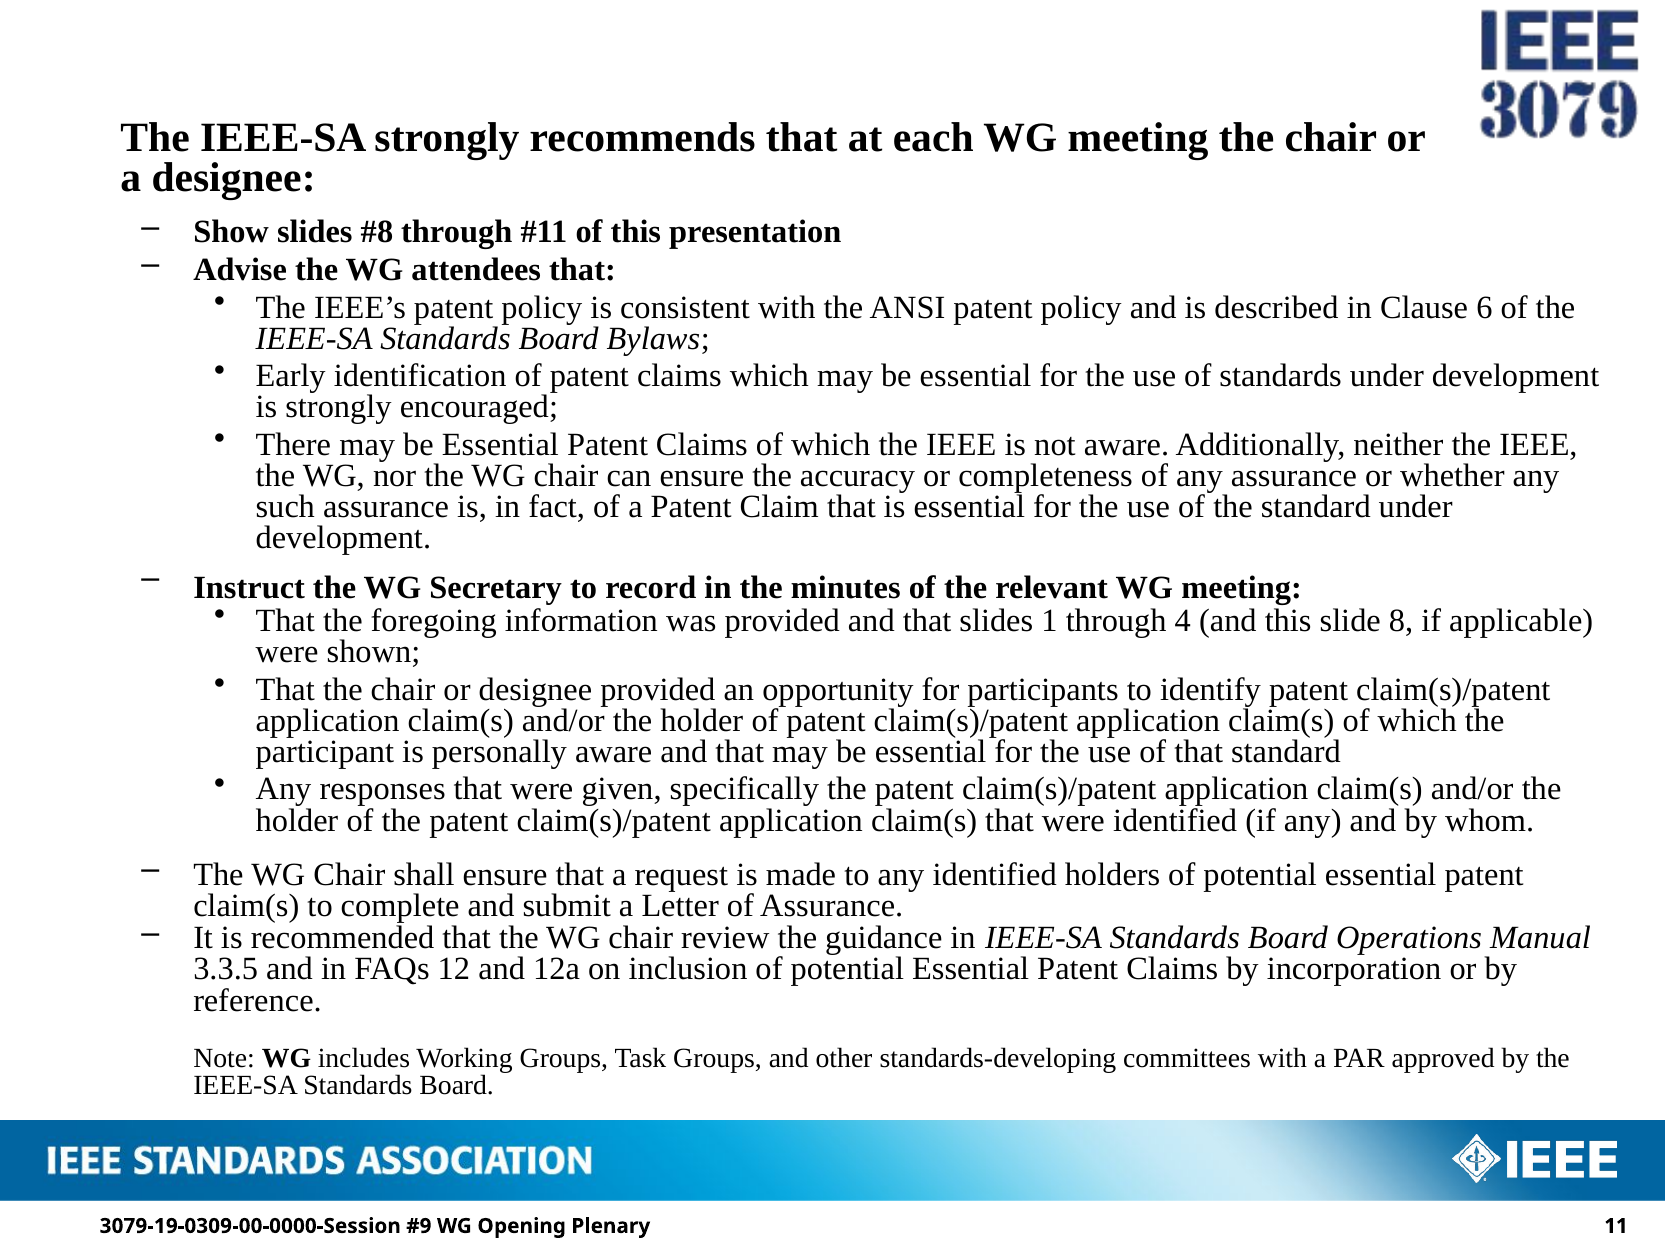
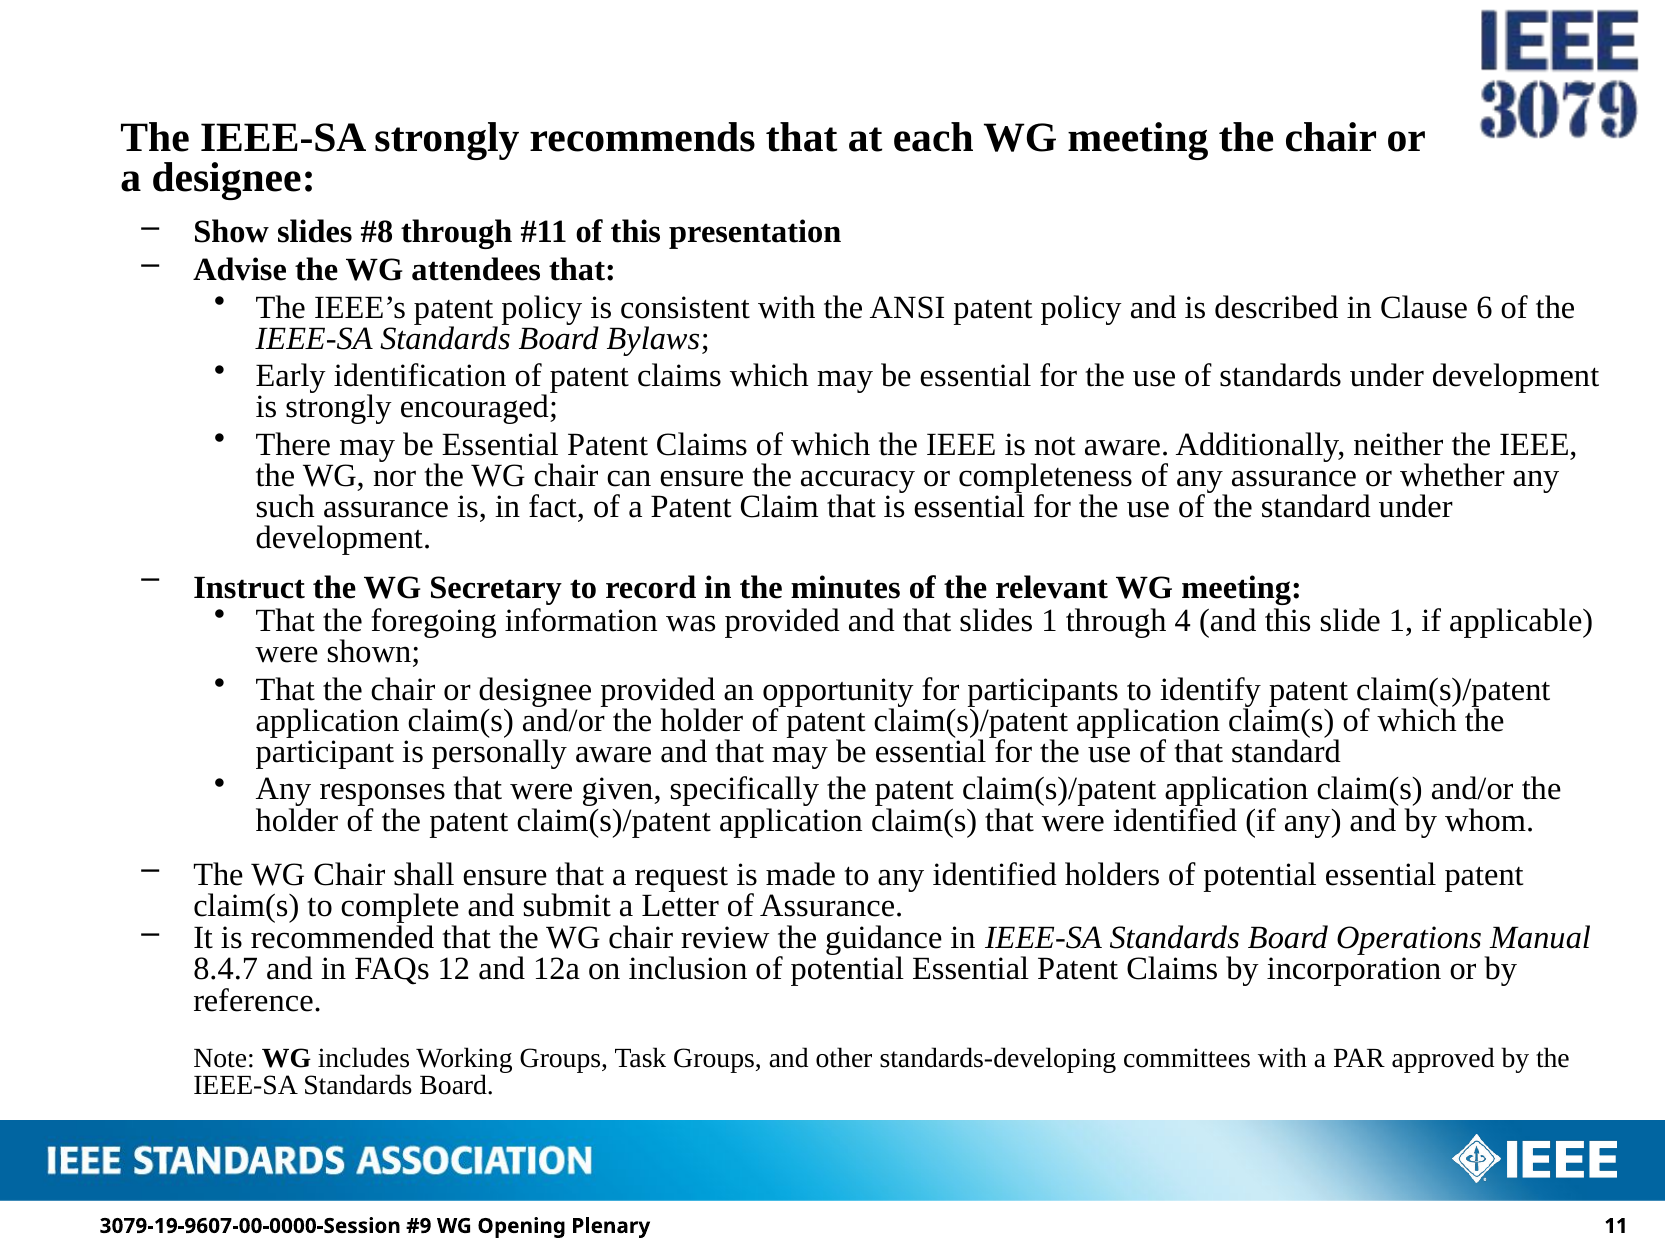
slide 8: 8 -> 1 (1401, 621)
3.3.5: 3.3.5 -> 8.4.7 (226, 969)
3079-19-0309-00-0000-Session: 3079-19-0309-00-0000-Session -> 3079-19-9607-00-0000-Session (250, 1226)
